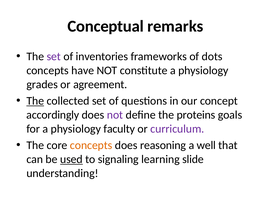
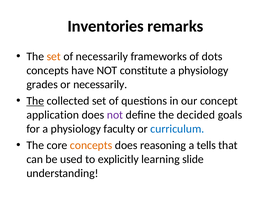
Conceptual: Conceptual -> Inventories (106, 26)
set colour: purple -> orange (54, 57)
of inventories: inventories -> necessarily (102, 57)
or agreement: agreement -> necessarily (100, 85)
accordingly: accordingly -> application (53, 115)
proteins: proteins -> decided (196, 115)
curriculum colour: purple -> blue (177, 129)
well: well -> tells (206, 145)
used underline: present -> none (71, 159)
signaling: signaling -> explicitly (118, 159)
